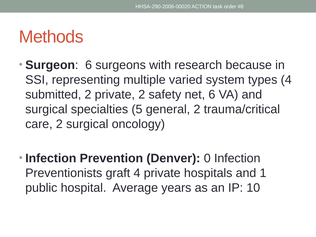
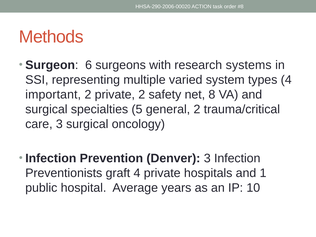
because: because -> systems (249, 65)
submitted: submitted -> important (53, 95)
net 6: 6 -> 8 (212, 95)
care 2: 2 -> 3 (59, 124)
Denver 0: 0 -> 3 (207, 158)
